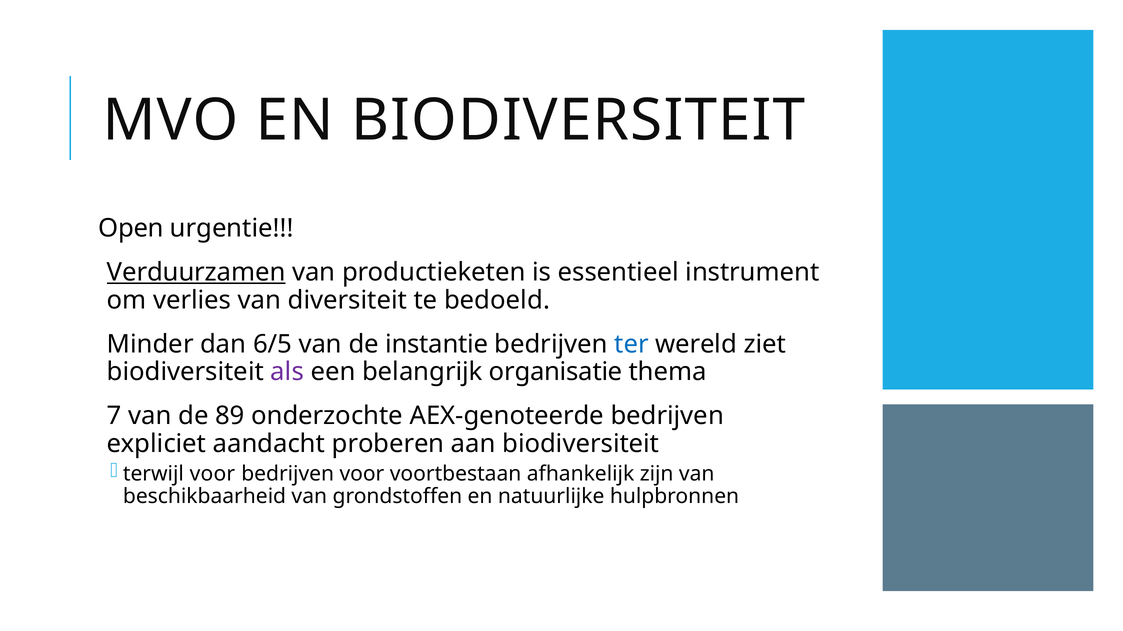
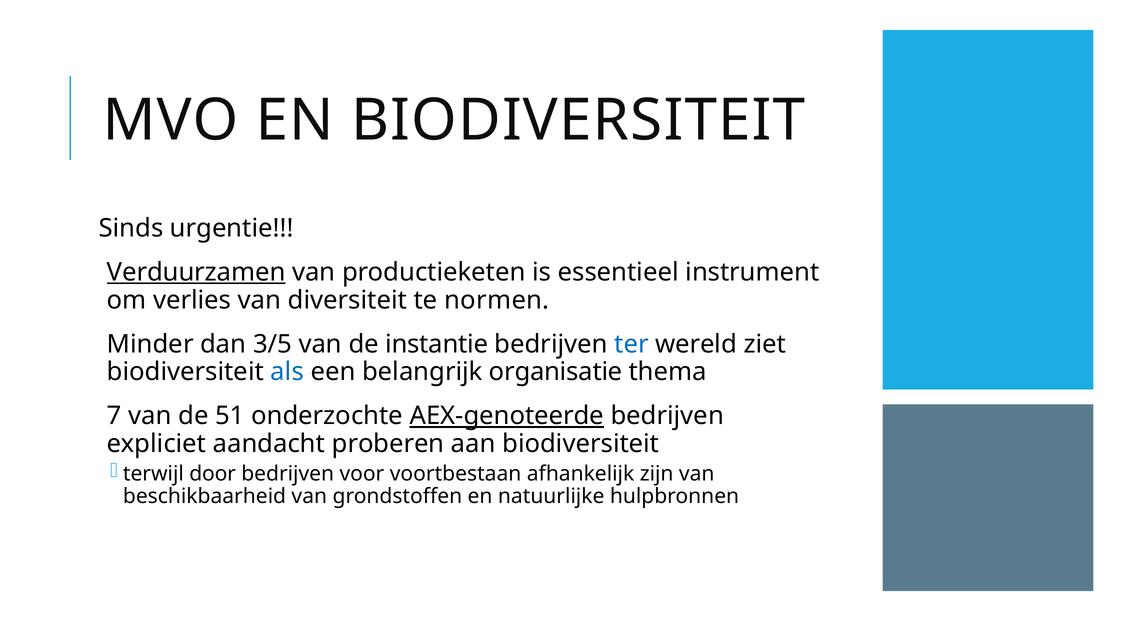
Open: Open -> Sinds (131, 228)
bedoeld: bedoeld -> normen (497, 300)
6/5: 6/5 -> 3/5 (272, 345)
als colour: purple -> blue (287, 372)
89: 89 -> 51 (230, 416)
AEX-genoteerde underline: none -> present (507, 416)
terwijl voor: voor -> door (213, 474)
